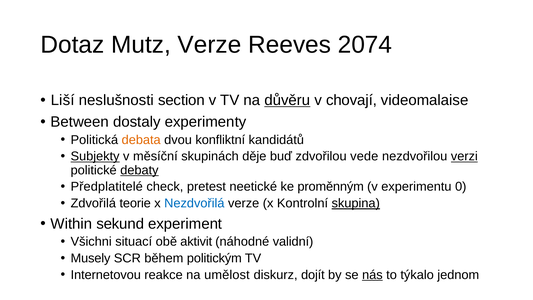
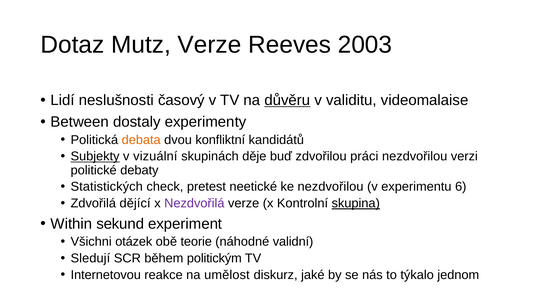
2074: 2074 -> 2003 (365, 45)
Liší: Liší -> Lidí (63, 100)
section: section -> časový (181, 100)
chovají: chovají -> validitu (351, 100)
měsíční: měsíční -> vizuální (155, 156)
vede: vede -> práci (364, 156)
verzi underline: present -> none (464, 156)
debaty underline: present -> none (139, 170)
Předplatitelé: Předplatitelé -> Statistických (107, 187)
ke proměnným: proměnným -> nezdvořilou (331, 187)
0: 0 -> 6 (461, 187)
teorie: teorie -> dějící (135, 203)
Nezdvořilá colour: blue -> purple (194, 203)
situací: situací -> otázek (134, 242)
aktivit: aktivit -> teorie (196, 242)
Musely: Musely -> Sledují (90, 258)
dojít: dojít -> jaké (313, 275)
nás underline: present -> none (372, 275)
